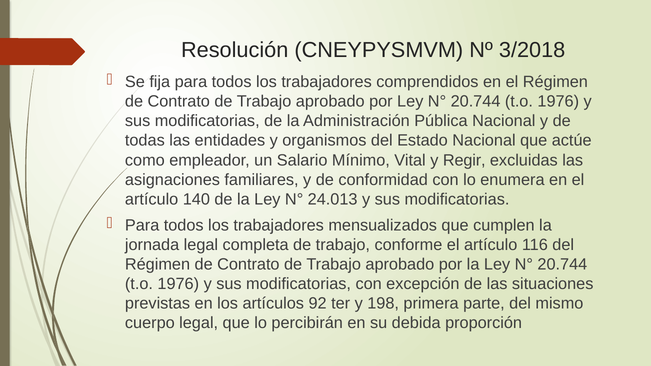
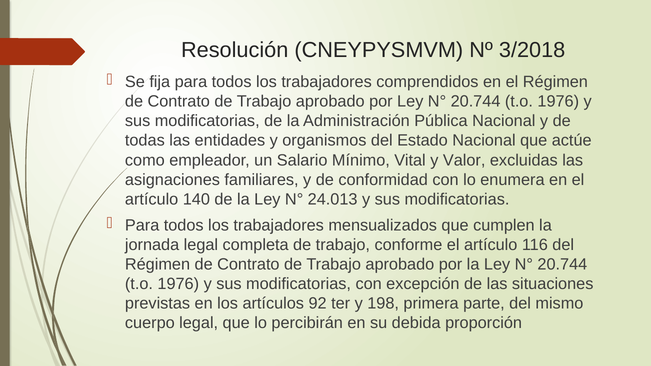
Regir: Regir -> Valor (464, 160)
